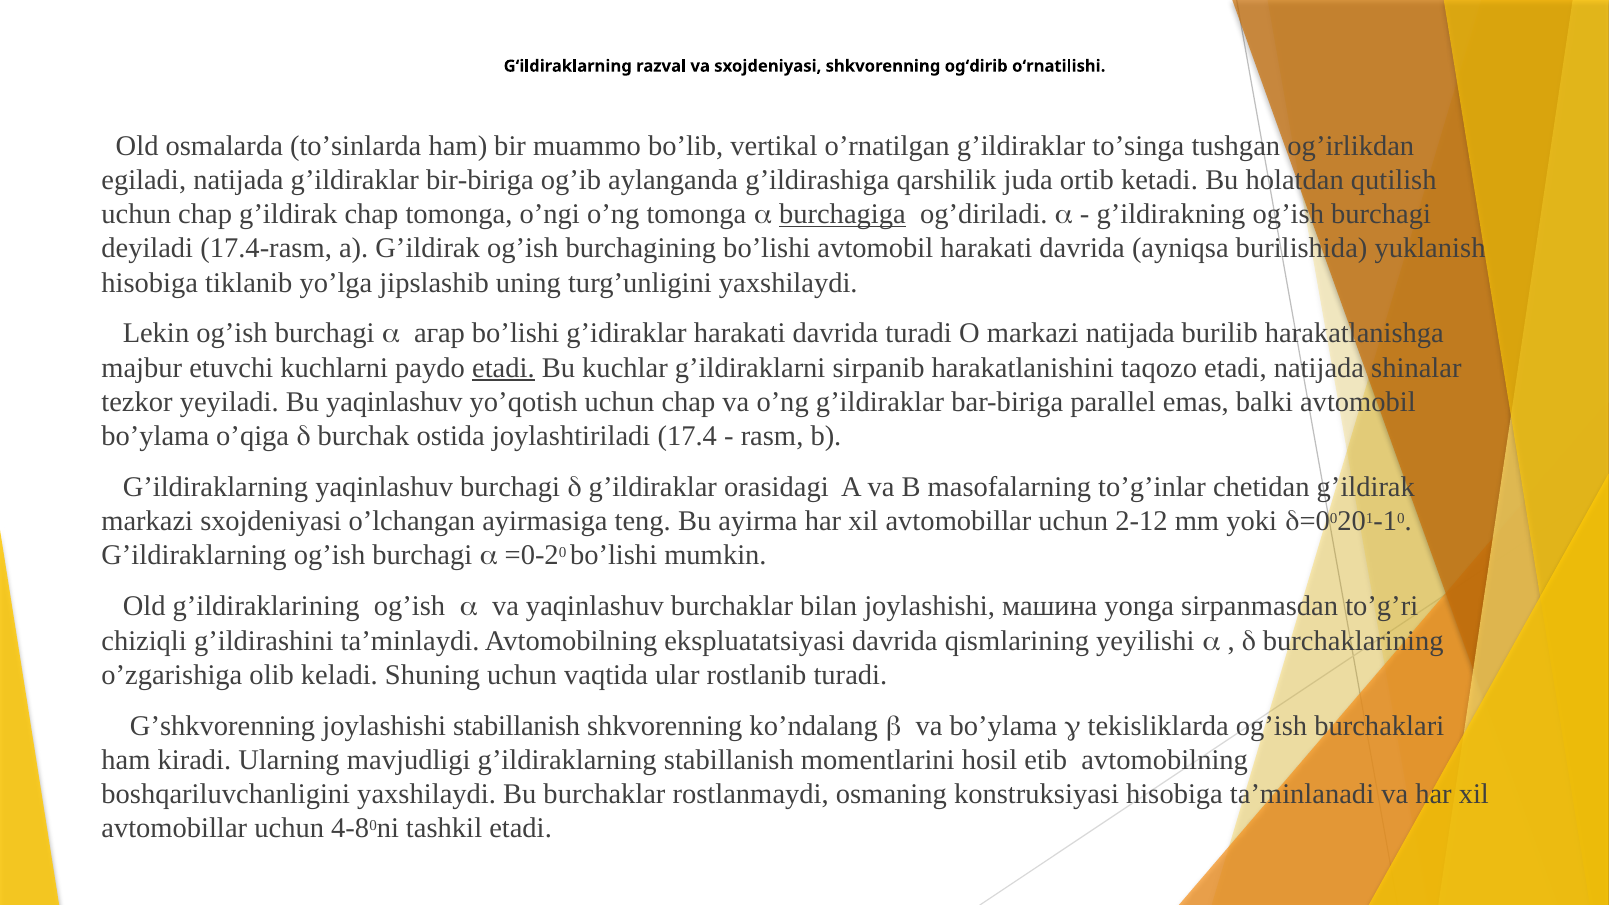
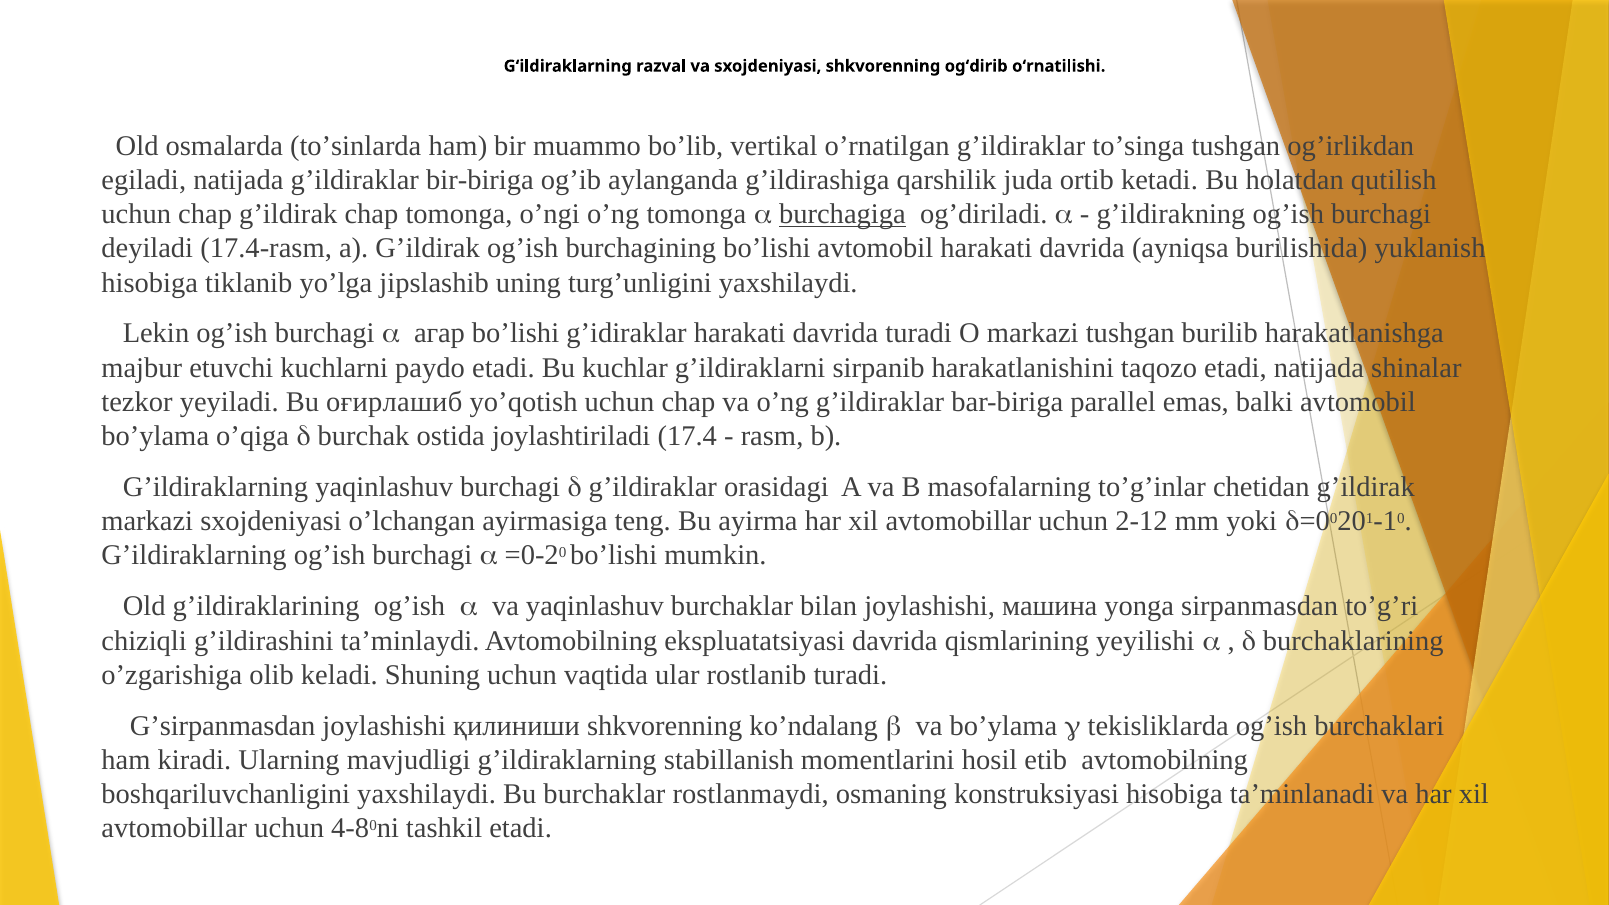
markazi natijada: natijada -> tushgan (1130, 334)
etadi underline: present -> none (503, 368)
Bu yaqinlashuv: yaqinlashuv -> оғирлашиб (394, 402)
G’shkvorenning: G’shkvorenning -> G’sirpanmasdan (223, 726)
joylashishi stabillanish: stabillanish -> қилиниши (517, 726)
